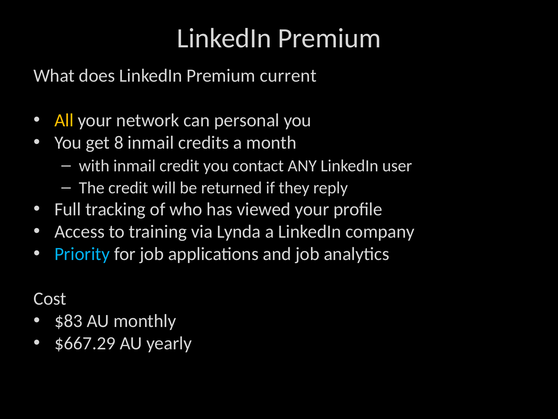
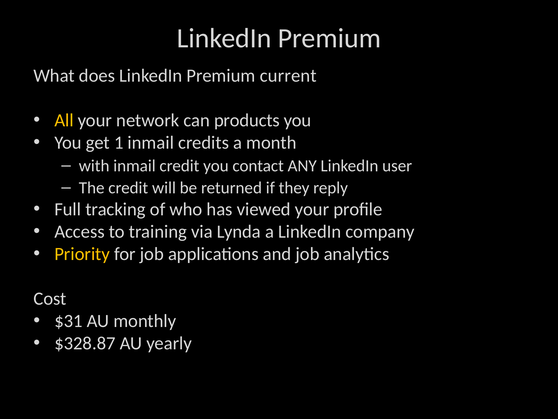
personal: personal -> products (247, 120)
8: 8 -> 1 (119, 143)
Priority colour: light blue -> yellow (82, 254)
$83: $83 -> $31 (69, 321)
$667.29: $667.29 -> $328.87 (85, 343)
